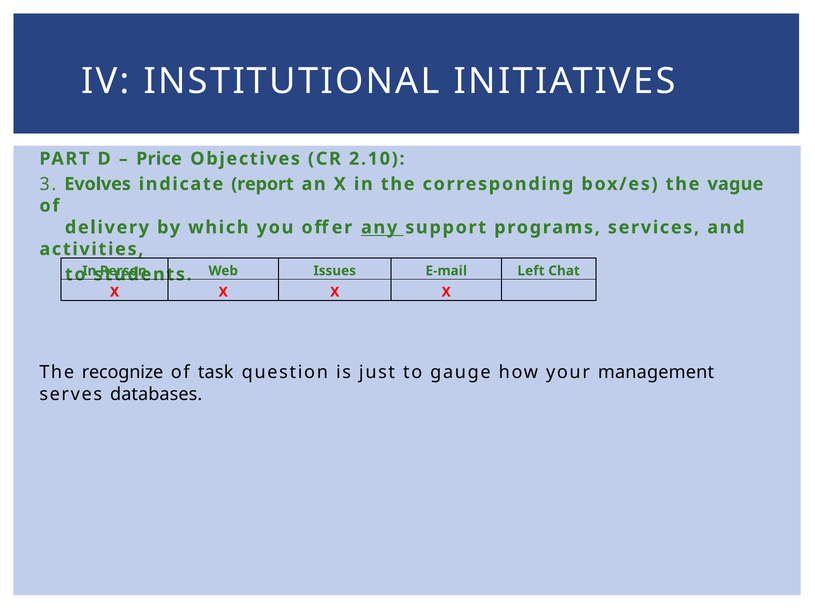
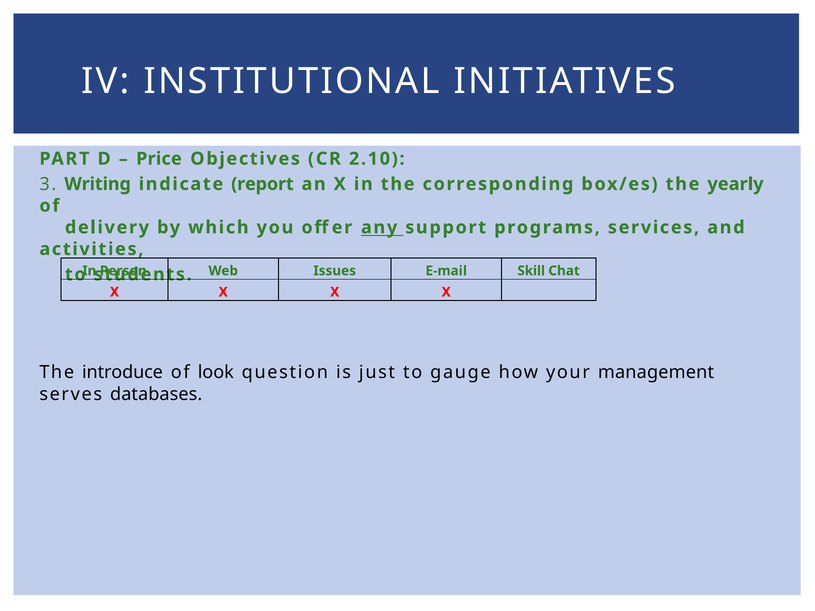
Evolves: Evolves -> Writing (98, 184)
vague: vague -> yearly (735, 184)
Left: Left -> Skill (531, 271)
recognize: recognize -> introduce (123, 373)
task: task -> look (216, 373)
